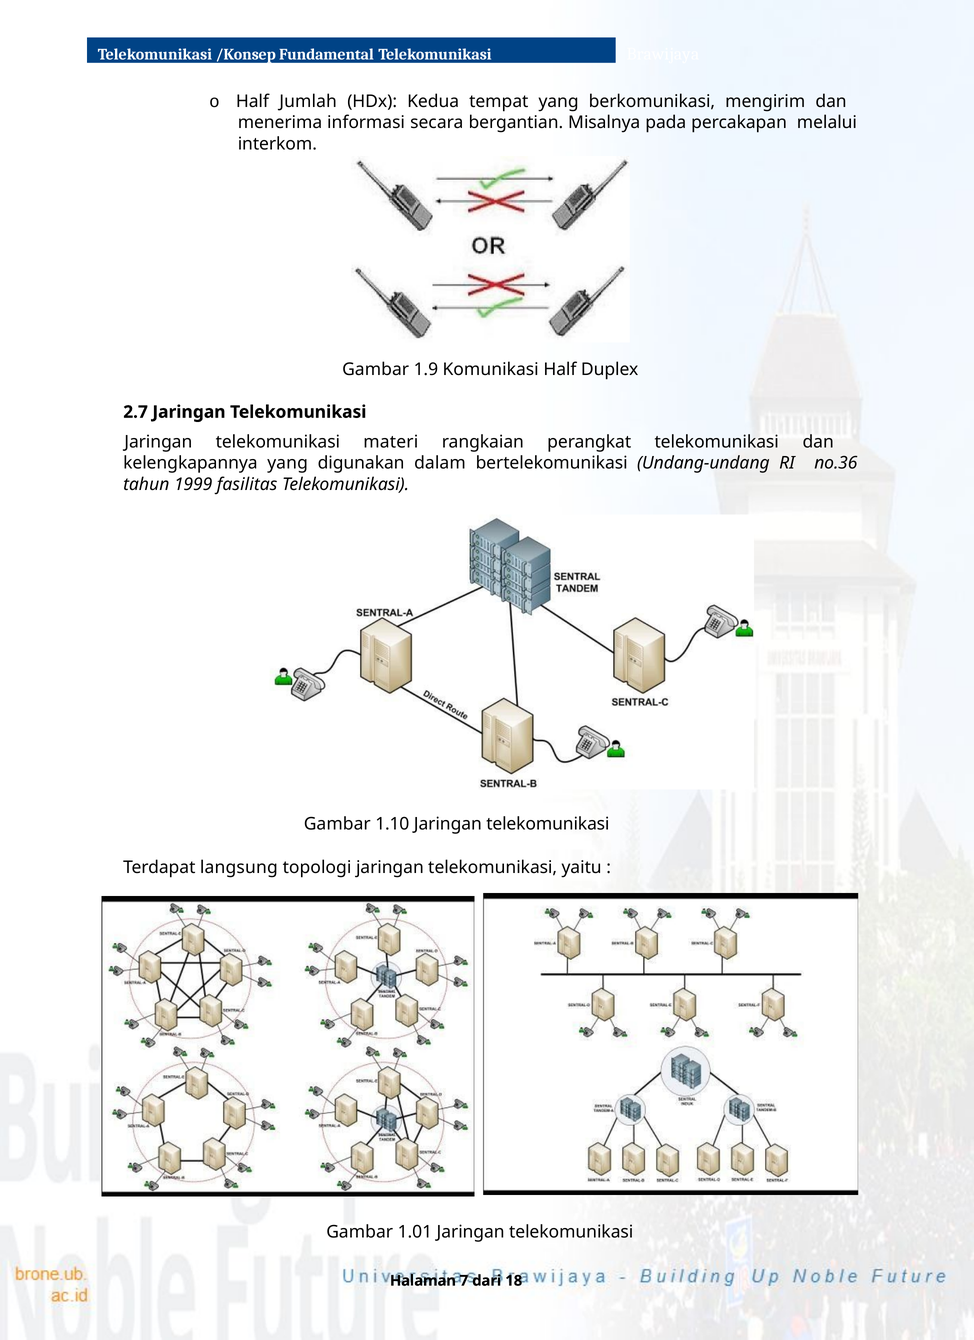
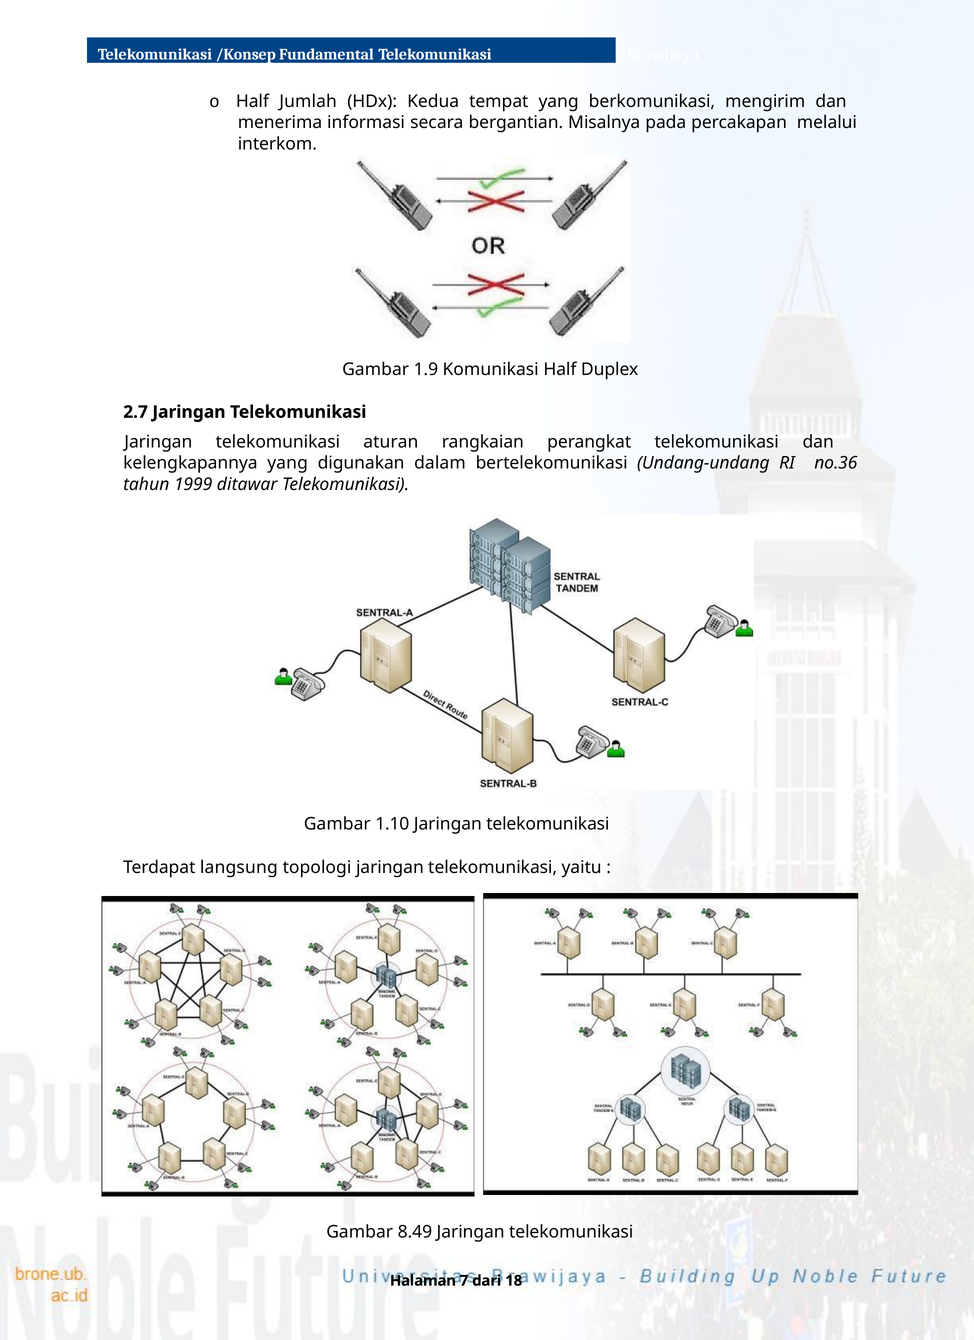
materi: materi -> aturan (391, 442)
fasilitas: fasilitas -> ditawar (247, 484)
1.01: 1.01 -> 8.49 (415, 1232)
